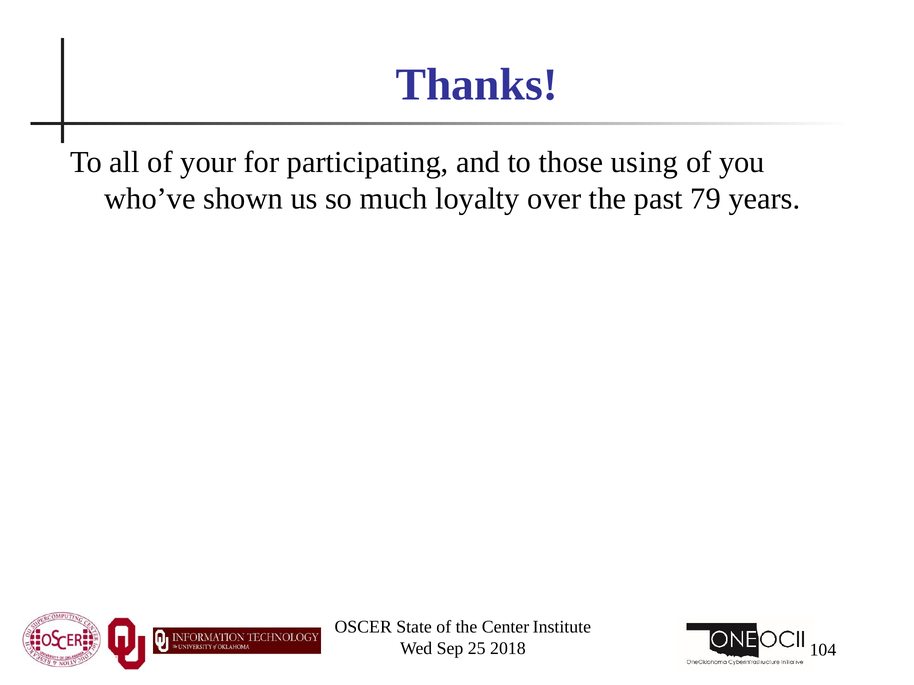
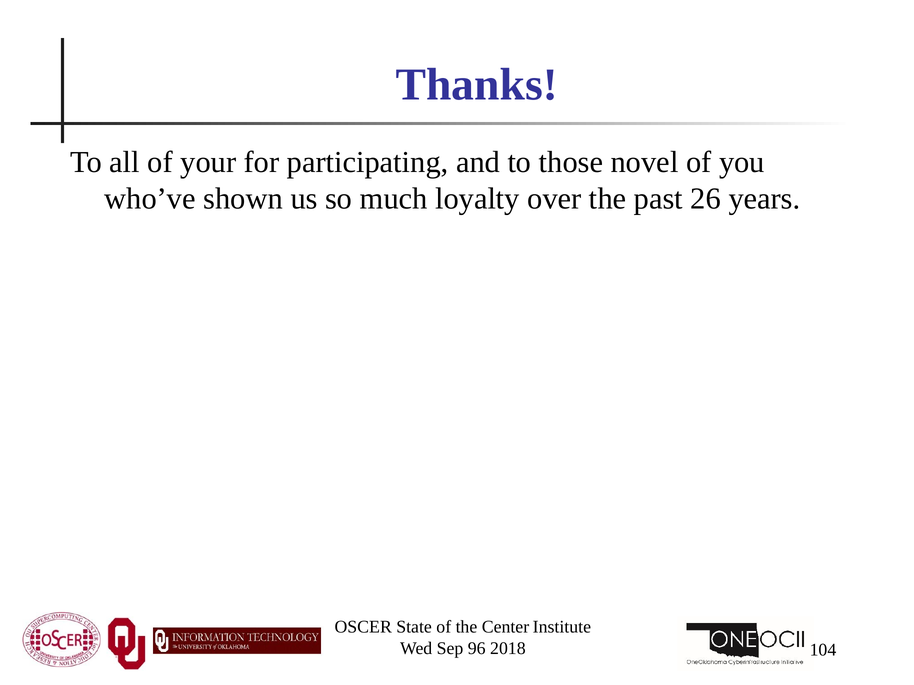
using: using -> novel (645, 162)
79: 79 -> 26 (706, 199)
25: 25 -> 96 (477, 649)
